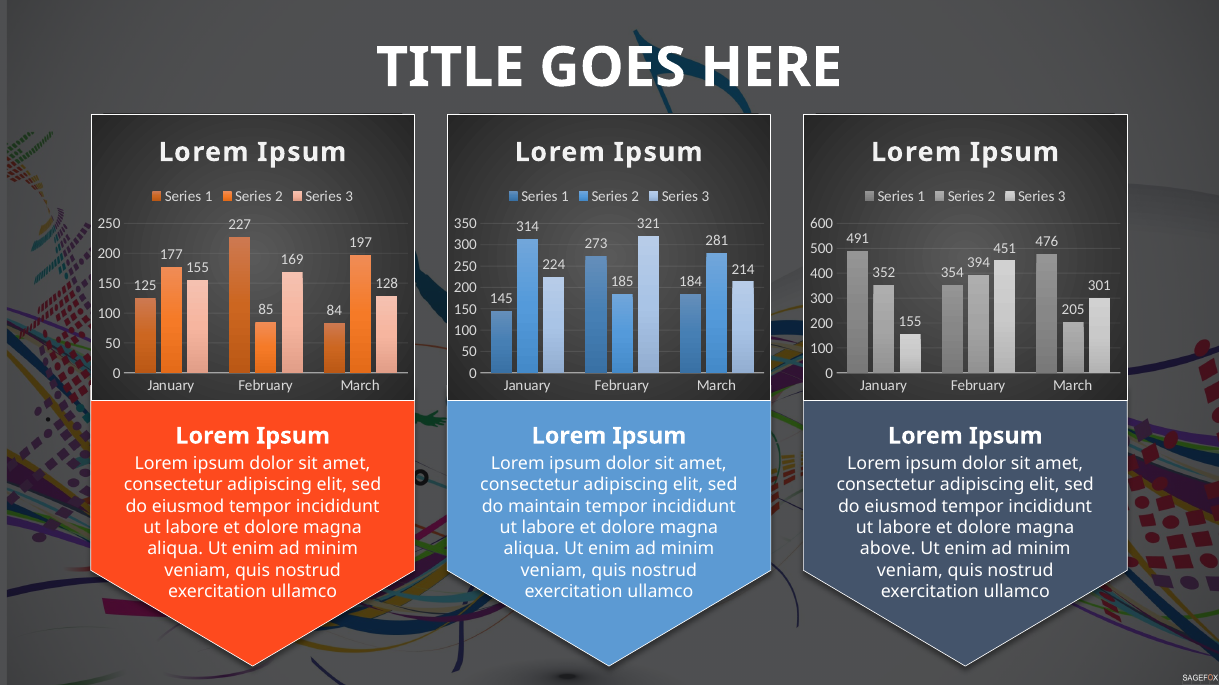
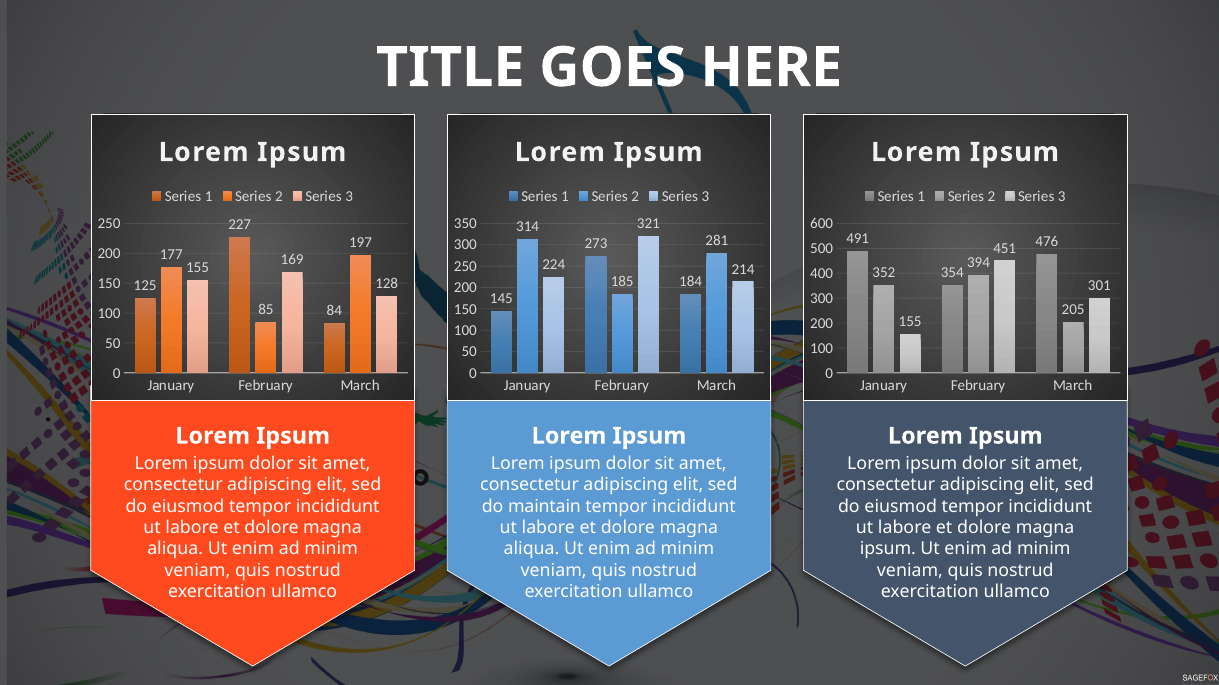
above: above -> ipsum (888, 550)
